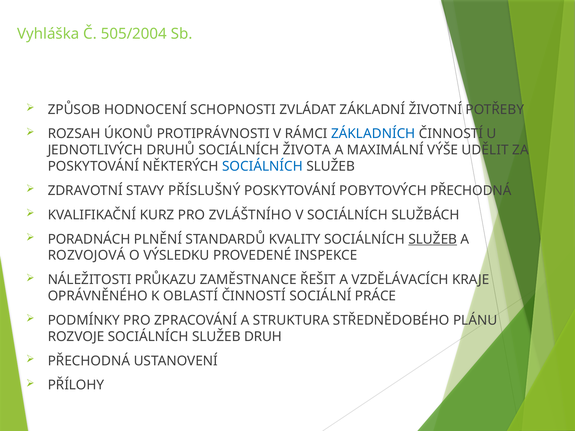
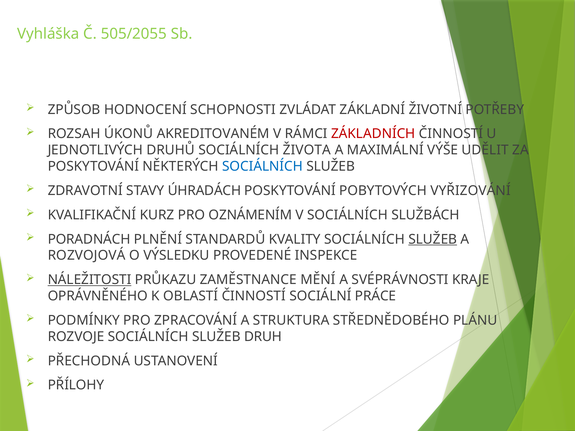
505/2004: 505/2004 -> 505/2055 (134, 34)
PROTIPRÁVNOSTI: PROTIPRÁVNOSTI -> AKREDITOVANÉM (213, 134)
ZÁKLADNÍCH colour: blue -> red (373, 134)
PŘÍSLUŠNÝ: PŘÍSLUŠNÝ -> ÚHRADÁCH (204, 191)
POBYTOVÝCH PŘECHODNÁ: PŘECHODNÁ -> VYŘIZOVÁNÍ (471, 191)
ZVLÁŠTNÍHO: ZVLÁŠTNÍHO -> OZNÁMENÍM (250, 215)
NÁLEŽITOSTI underline: none -> present (89, 280)
ŘEŠIT: ŘEŠIT -> MĚNÍ (318, 280)
VZDĚLÁVACÍCH: VZDĚLÁVACÍCH -> SVÉPRÁVNOSTI (400, 280)
